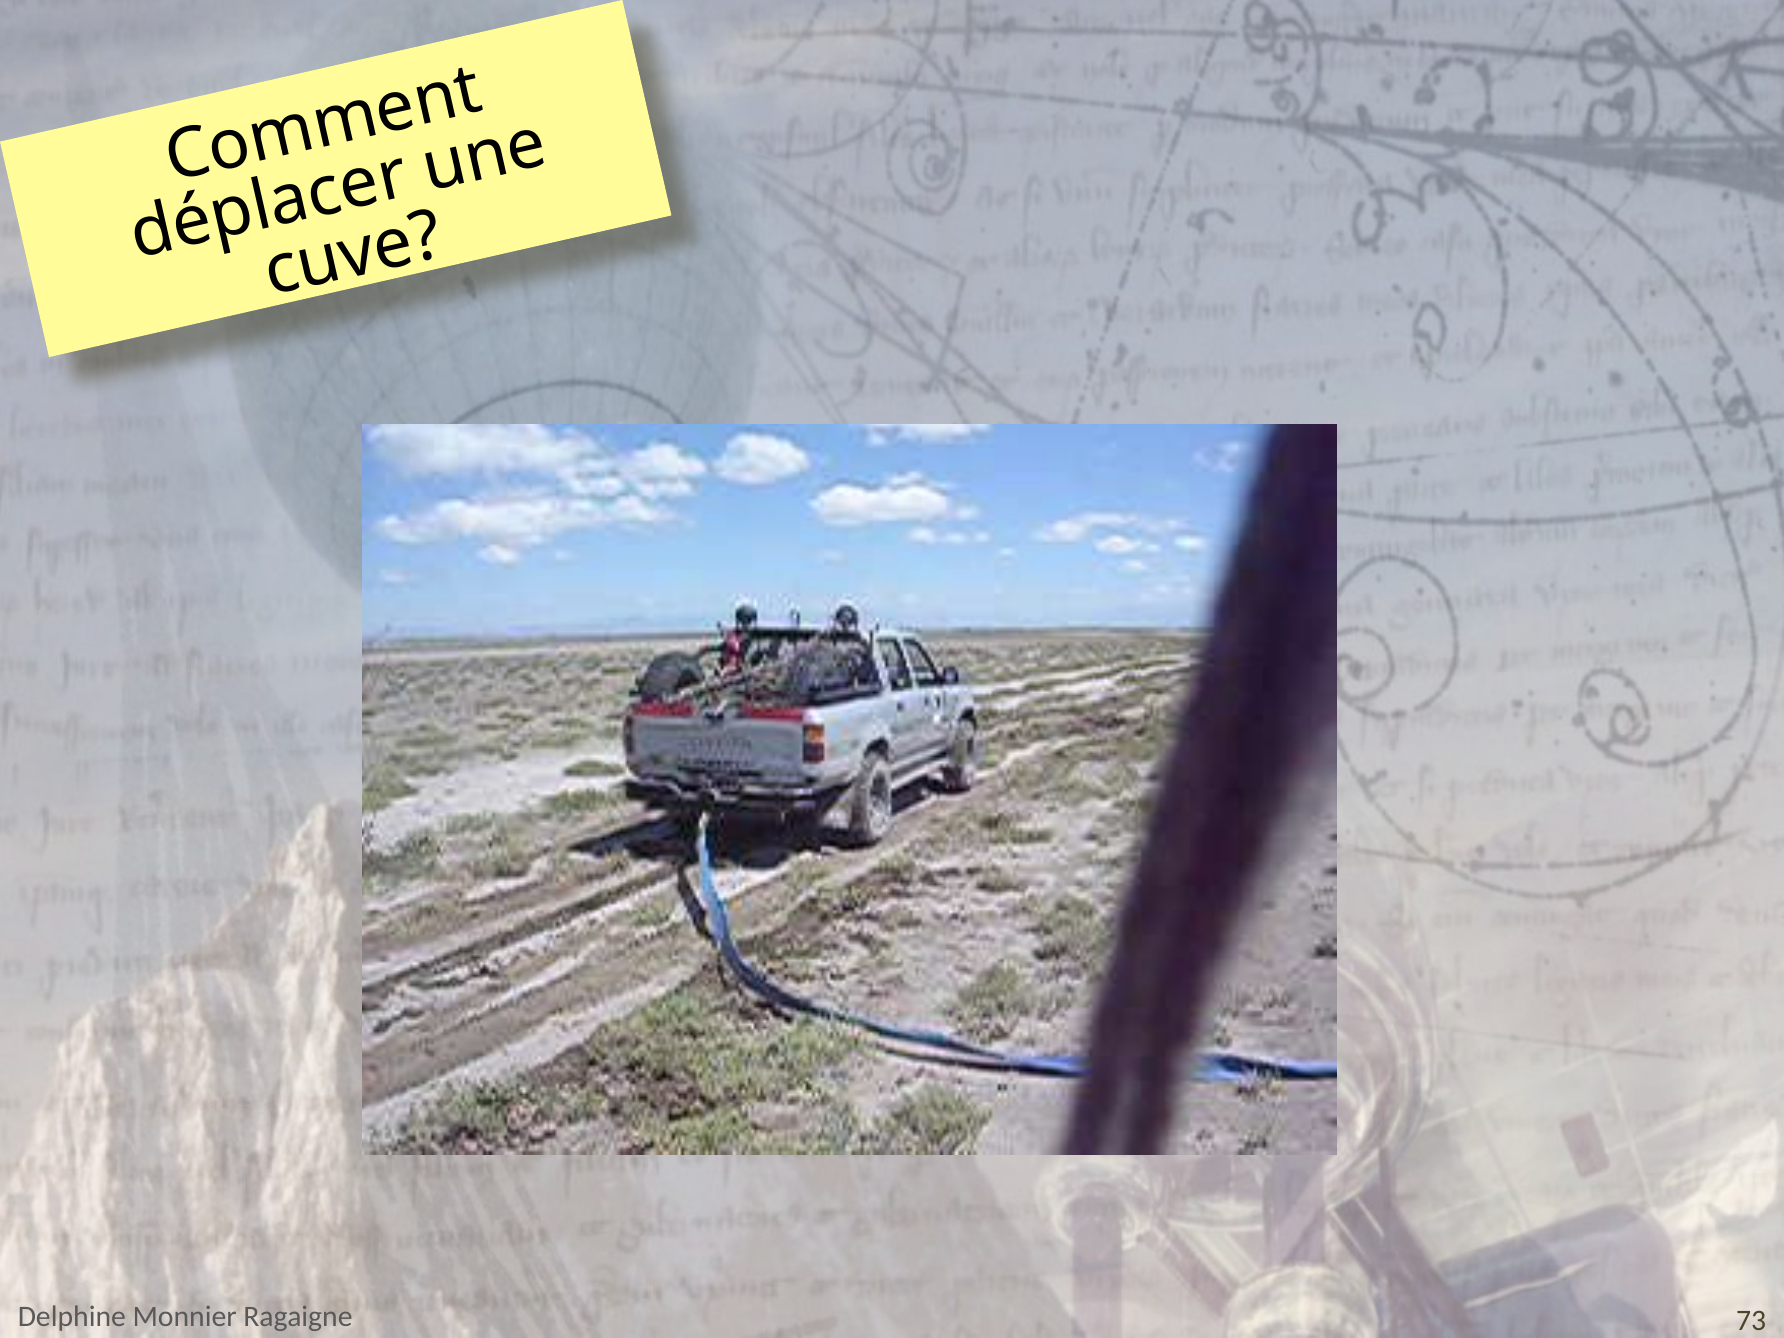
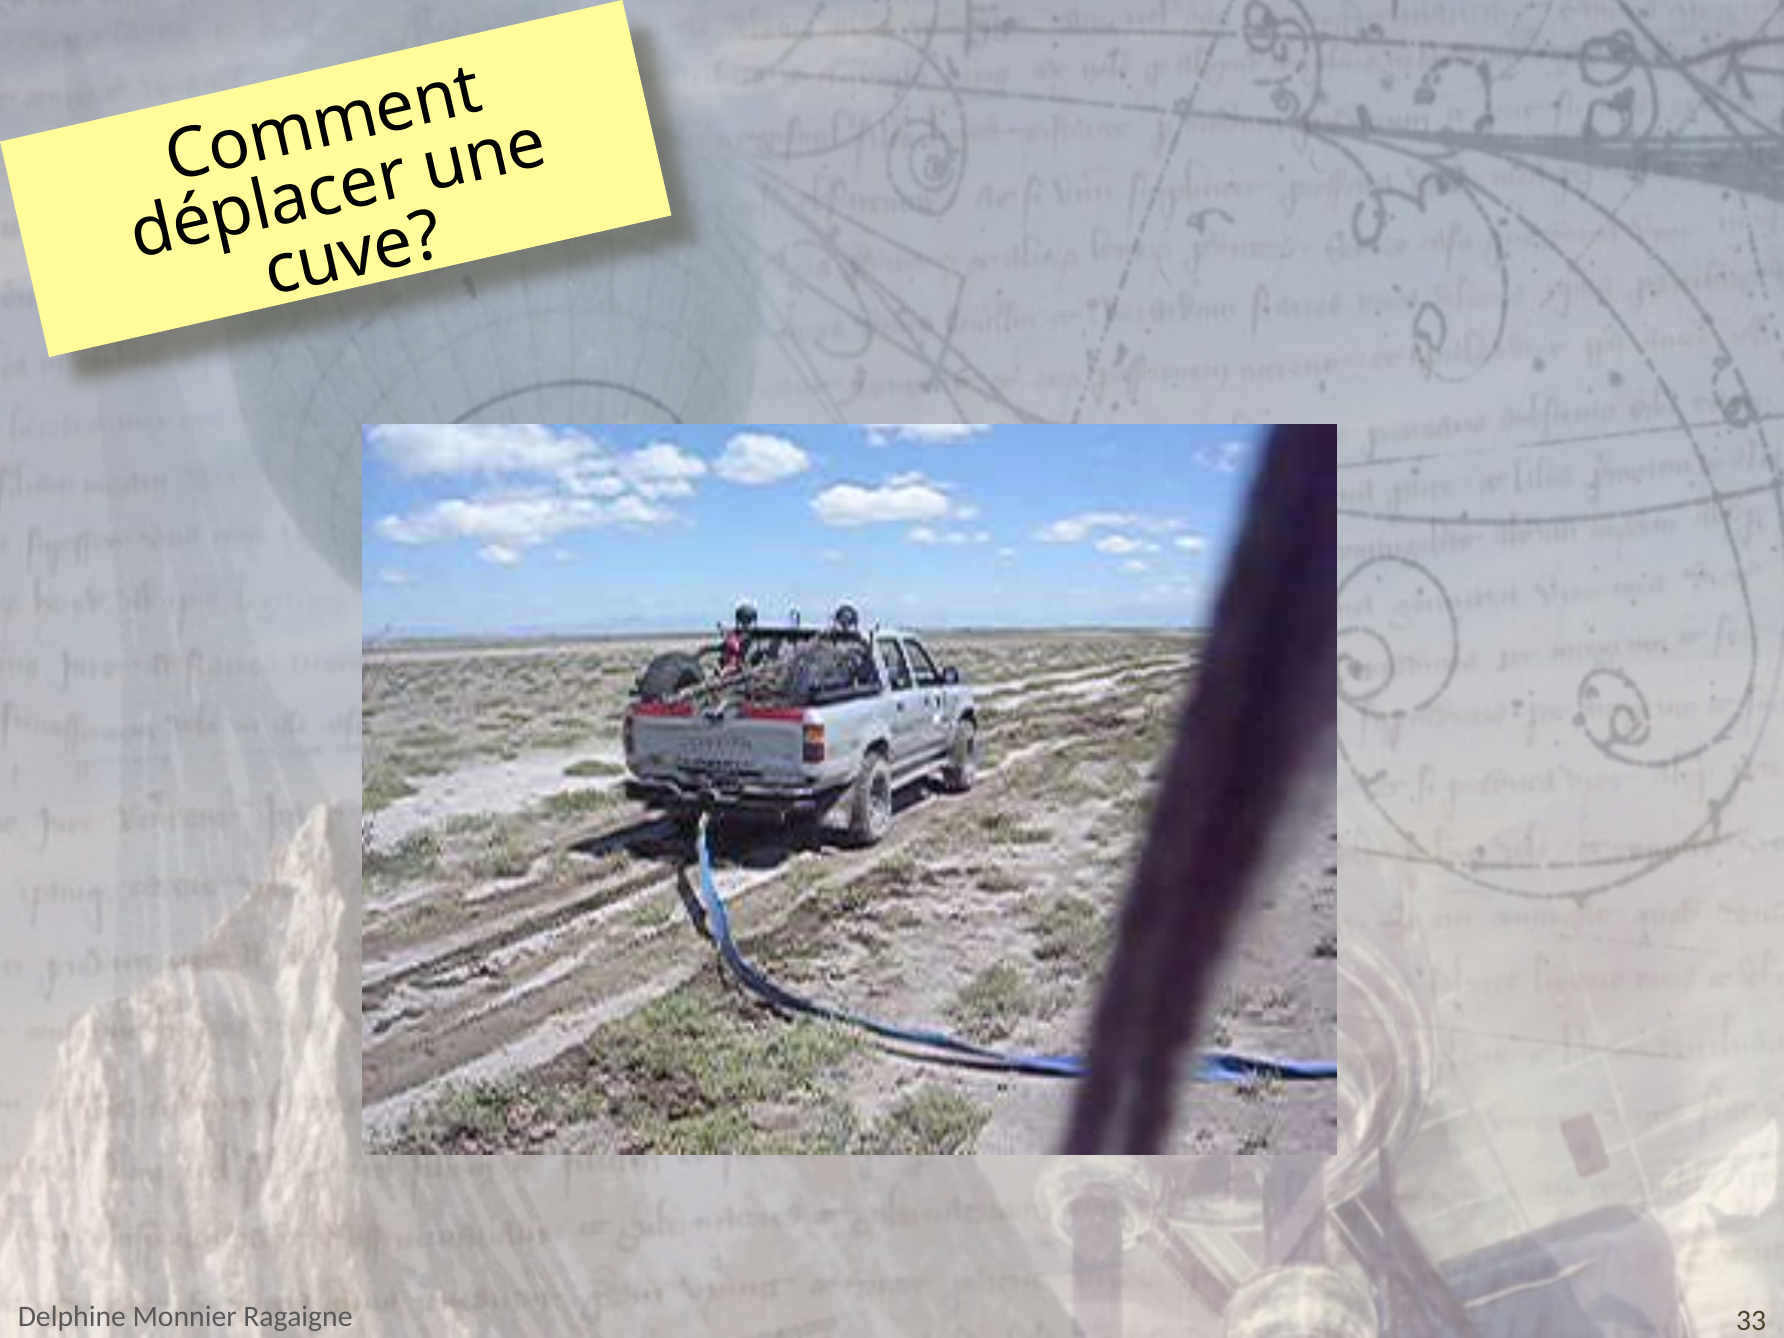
73: 73 -> 33 (1751, 1321)
